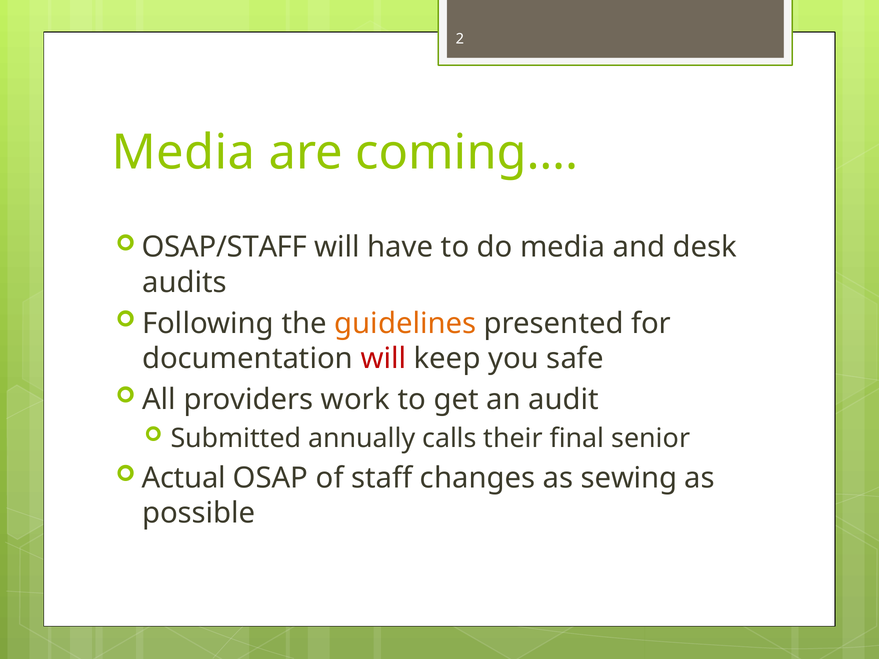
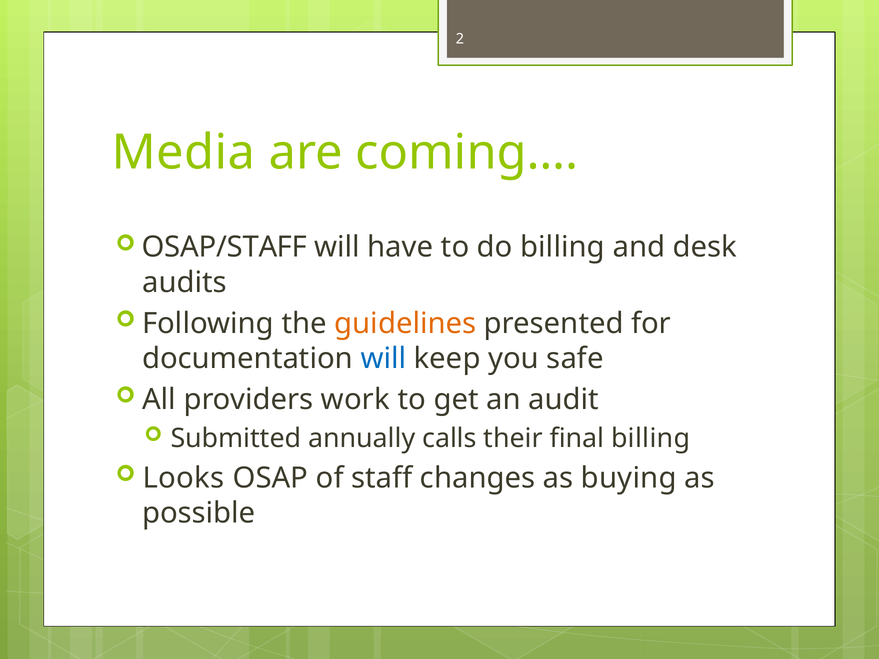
do media: media -> billing (563, 247)
will colour: red -> blue (383, 359)
final senior: senior -> billing (651, 439)
Actual: Actual -> Looks (183, 478)
sewing: sewing -> buying (629, 478)
